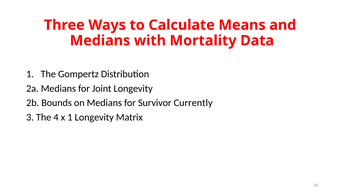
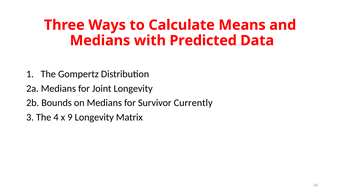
Mortality: Mortality -> Predicted (203, 40)
x 1: 1 -> 9 (70, 117)
